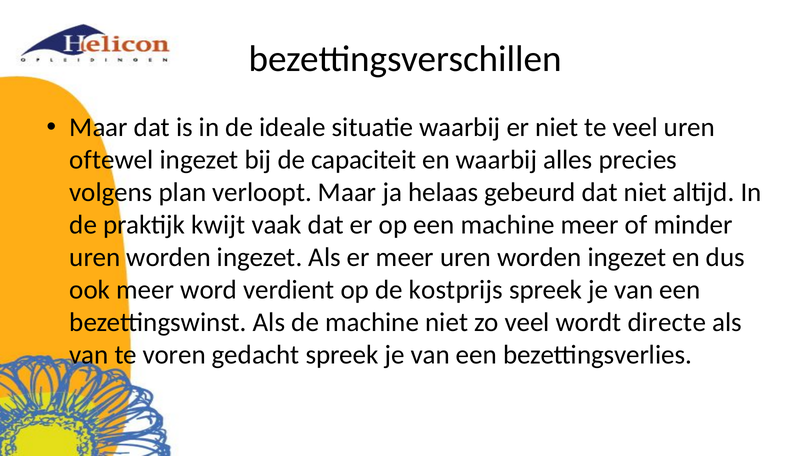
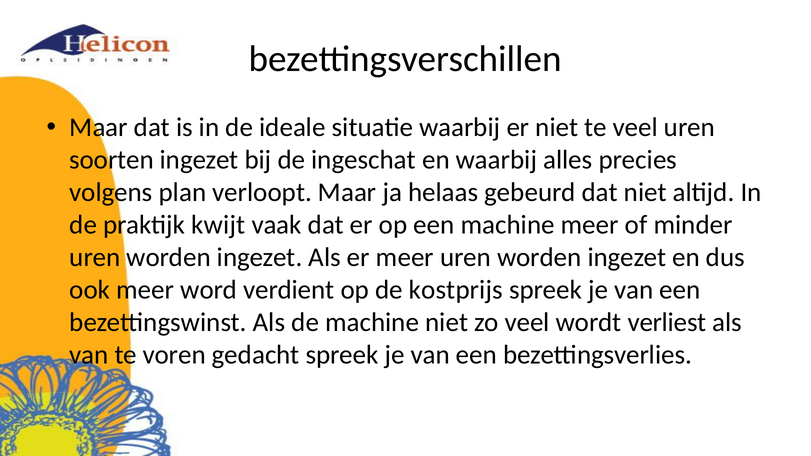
oftewel: oftewel -> soorten (112, 160)
capaciteit: capaciteit -> ingeschat (364, 160)
directe: directe -> verliest (667, 322)
